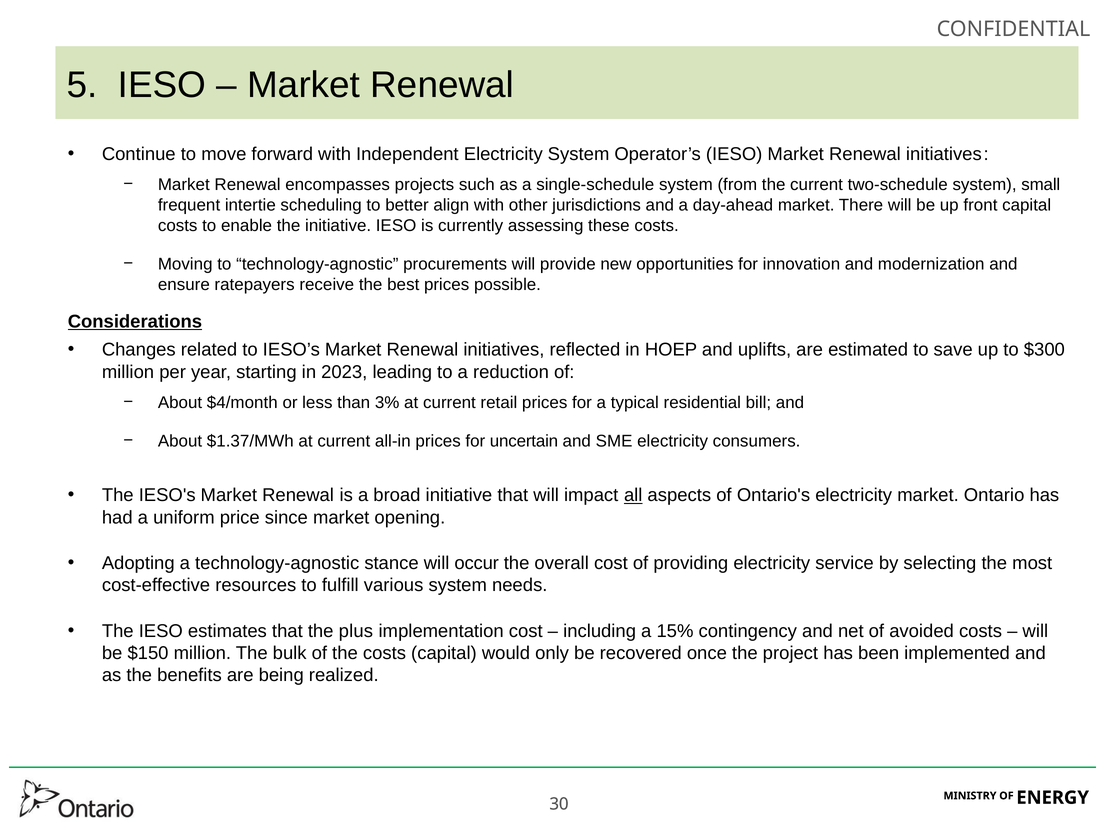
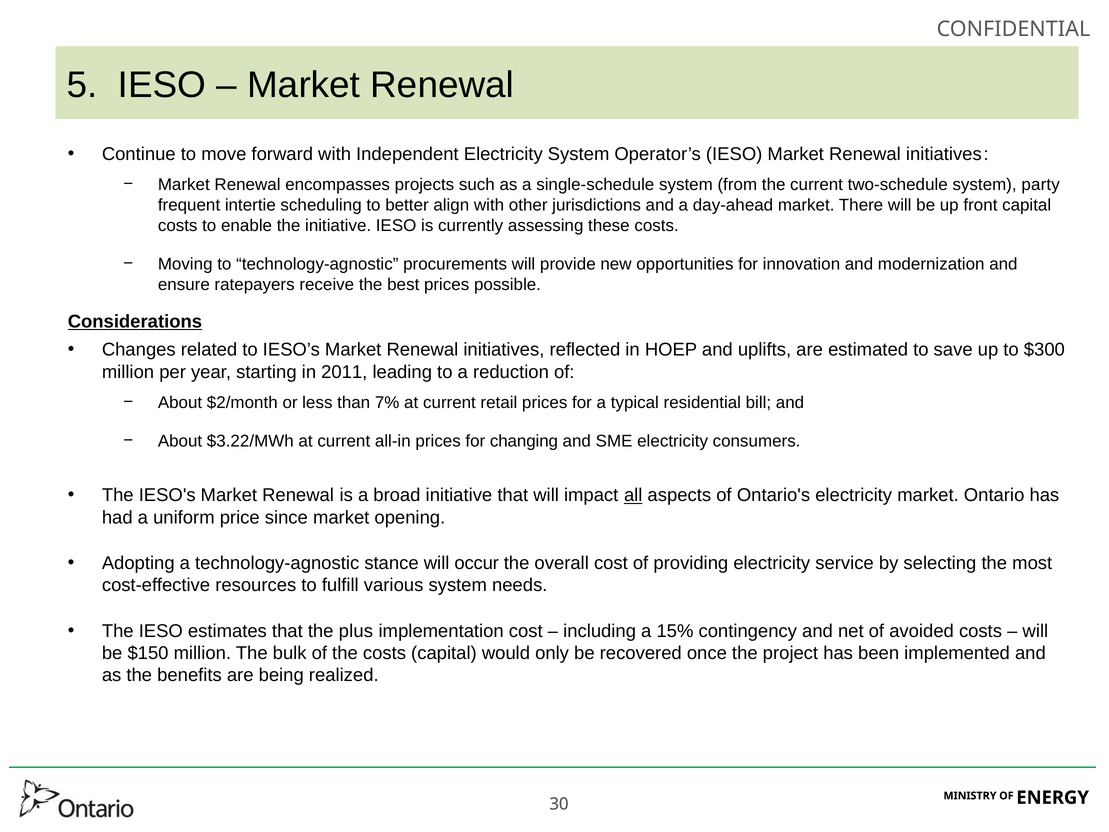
small: small -> party (1041, 185)
2023: 2023 -> 2011 (344, 372)
$4/month: $4/month -> $2/month (242, 402)
3%: 3% -> 7% (387, 402)
$1.37/MWh: $1.37/MWh -> $3.22/MWh (250, 441)
uncertain: uncertain -> changing (524, 441)
